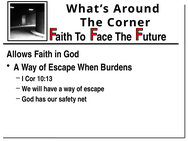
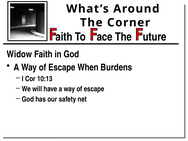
Allows: Allows -> Widow (19, 54)
